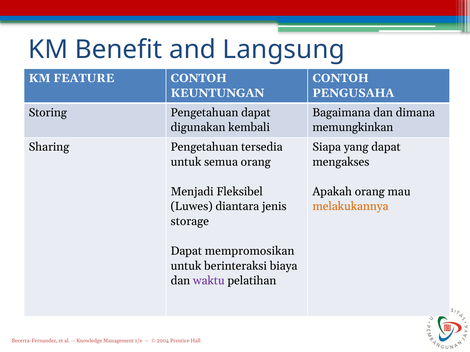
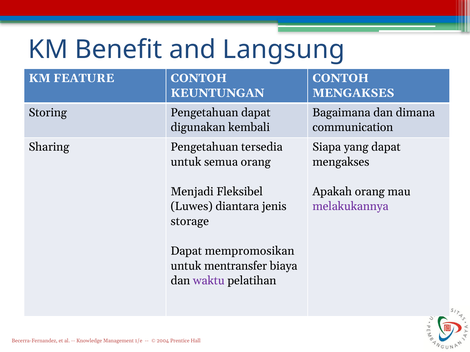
PENGUSAHA: PENGUSAHA -> MENGAKSES (353, 93)
memungkinkan: memungkinkan -> communication (353, 128)
melakukannya colour: orange -> purple (350, 207)
berinteraksi: berinteraksi -> mentransfer (236, 266)
